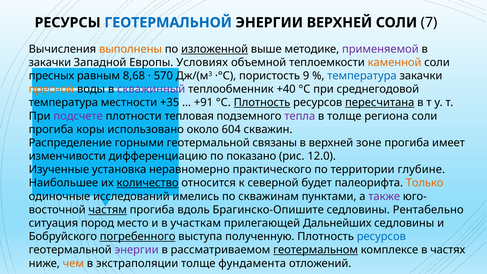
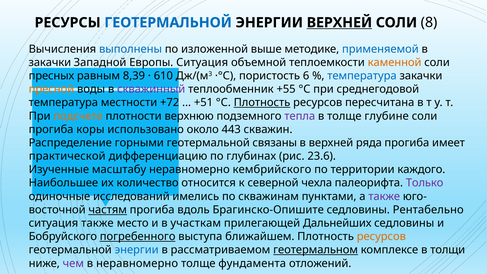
ВЕРХНЕЙ underline: none -> present (339, 23)
7: 7 -> 8 (429, 23)
выполнены colour: orange -> blue (131, 49)
изложенной underline: present -> none (215, 49)
применяемой colour: purple -> blue (380, 49)
Европы Условиях: Условиях -> Ситуация (202, 62)
8,68: 8,68 -> 8,39 (134, 76)
570: 570 -> 610 (163, 76)
9: 9 -> 6 (306, 76)
+40: +40 -> +55 (286, 89)
+35: +35 -> +72 (170, 103)
+91: +91 -> +51 (204, 103)
пересчитана underline: present -> none (380, 103)
подсчете colour: purple -> orange (78, 116)
тепловая: тепловая -> верхнюю (189, 116)
региона: региона -> глубине (387, 116)
604: 604 -> 443 (231, 129)
зоне: зоне -> ряда (369, 143)
изменчивости: изменчивости -> практической (67, 156)
показано: показано -> глубинах (251, 156)
12.0: 12.0 -> 23.6 (322, 156)
установка: установка -> масштабу (119, 170)
практического: практического -> кембрийского (272, 170)
глубине: глубине -> каждого (421, 170)
количество underline: present -> none (148, 183)
будет: будет -> чехла (317, 183)
Только colour: orange -> purple (425, 183)
ситуация пород: пород -> также (97, 223)
полученную: полученную -> ближайшем (260, 236)
ресурсов colour: blue -> orange (381, 236)
энергии colour: purple -> blue (137, 250)
частях: частях -> толщи (448, 250)
чем colour: orange -> purple (73, 263)
в экстраполяции: экстраполяции -> неравномерно (137, 263)
